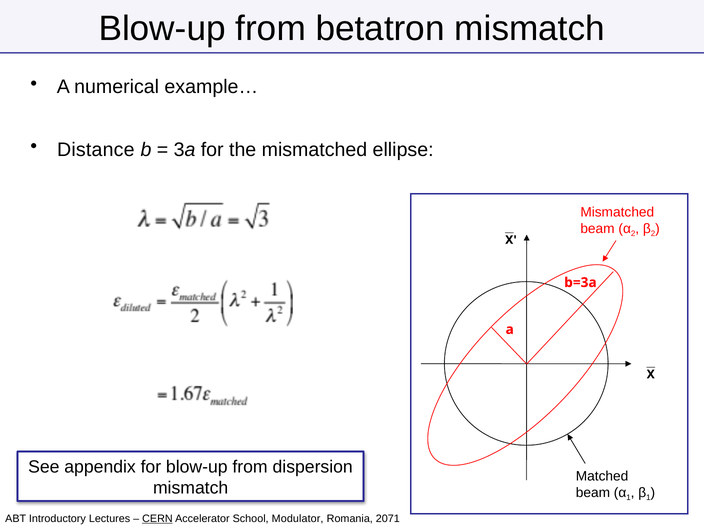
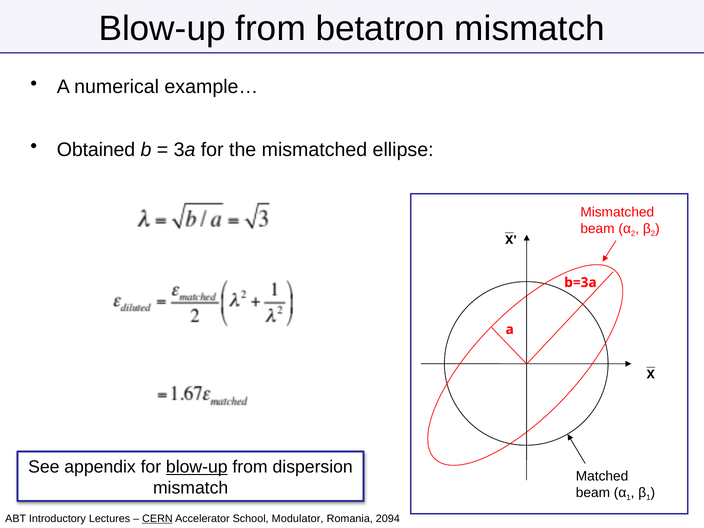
Distance: Distance -> Obtained (96, 150)
blow-up underline: none -> present (197, 467)
2071: 2071 -> 2094 (388, 519)
